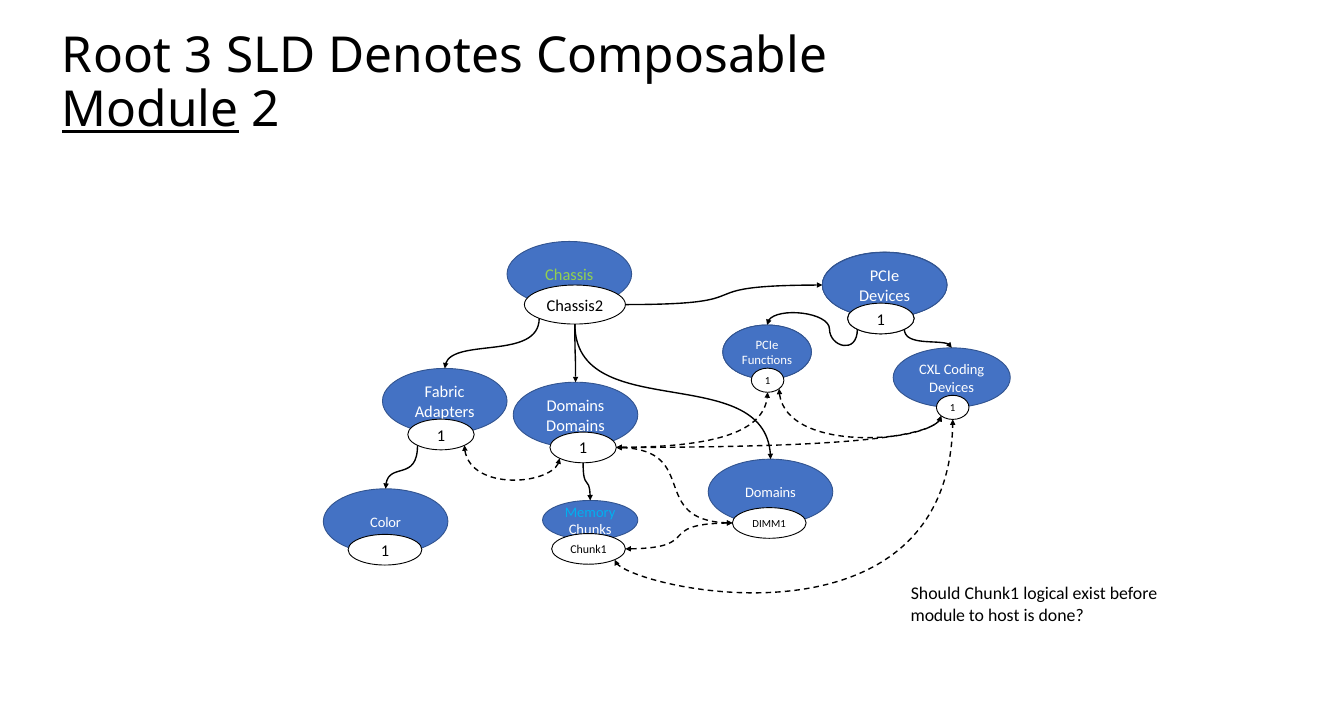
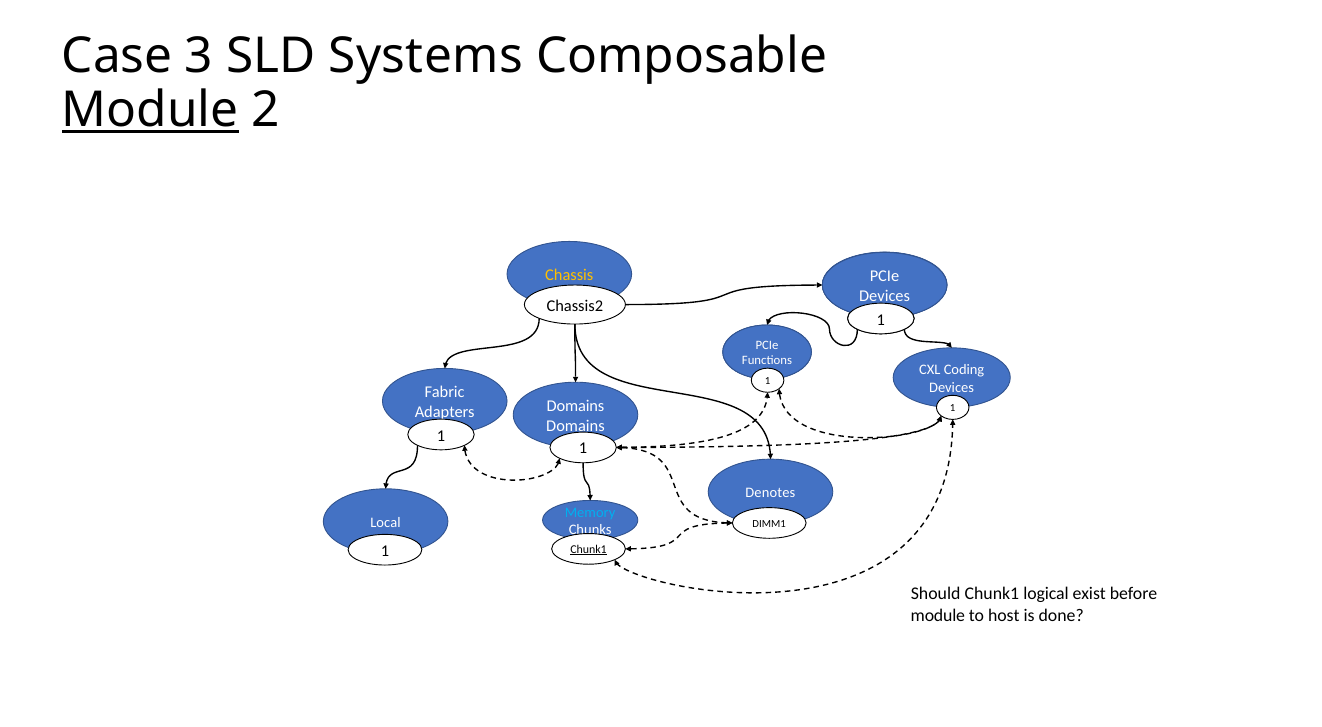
Root: Root -> Case (117, 56)
Denotes: Denotes -> Systems (426, 56)
Chassis colour: light green -> yellow (569, 275)
Domains: Domains -> Denotes (770, 493)
Color: Color -> Local (385, 522)
Chunk1 underline: none -> present (589, 550)
